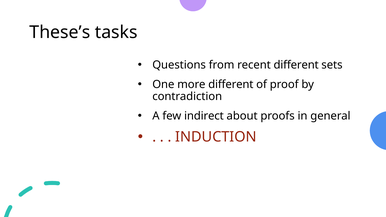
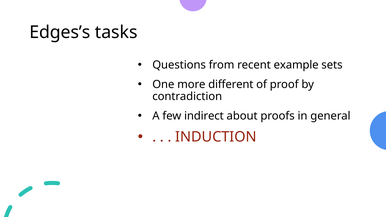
These’s: These’s -> Edges’s (60, 32)
recent different: different -> example (296, 65)
